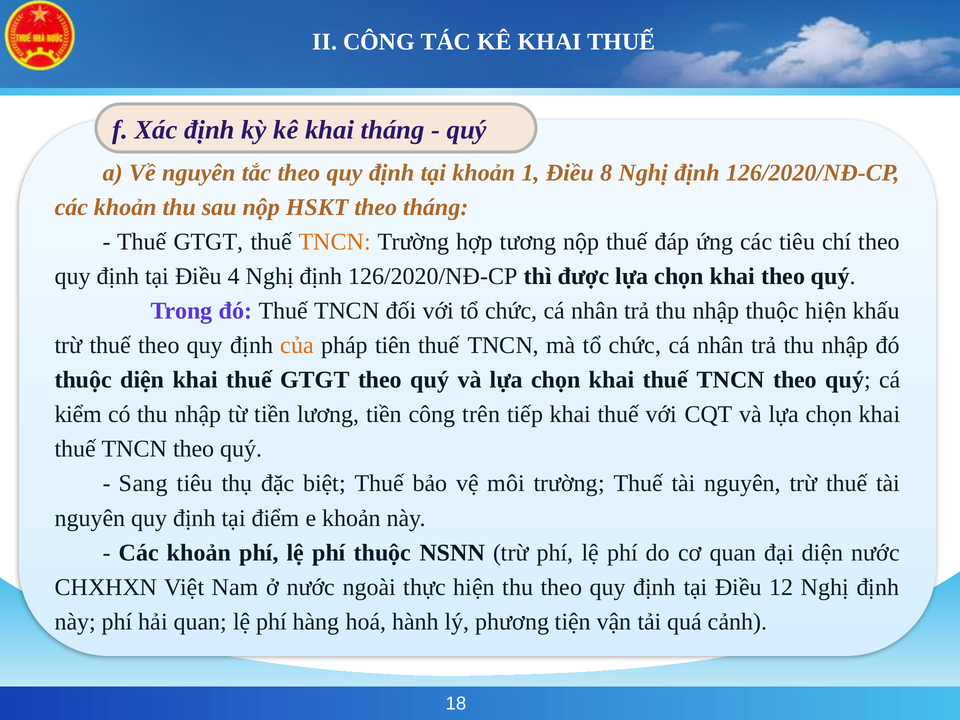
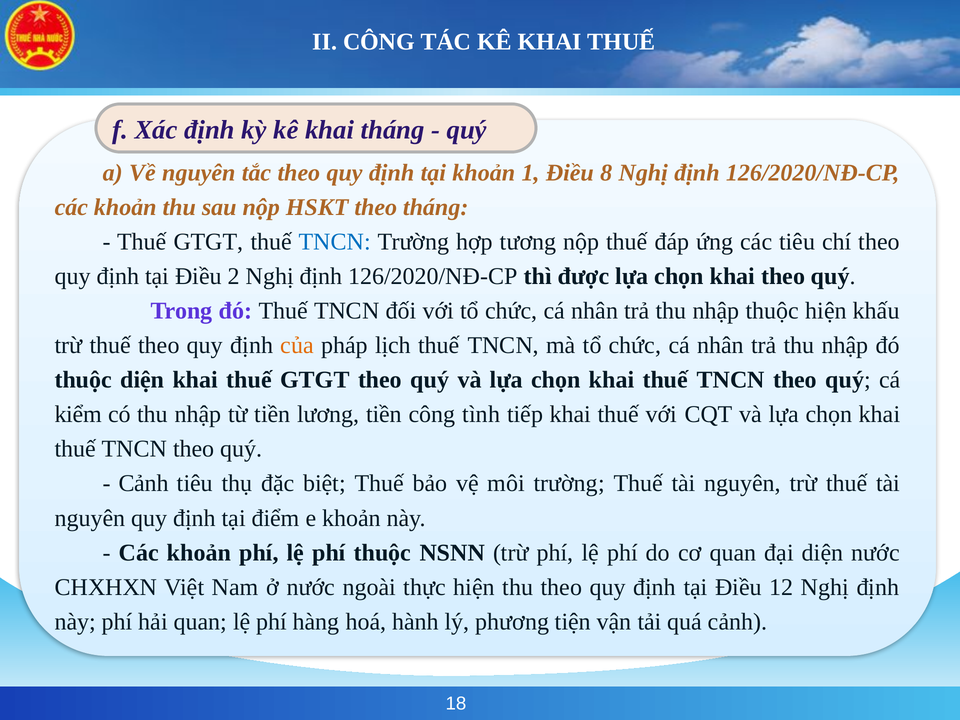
TNCN colour: orange -> blue (335, 242)
4: 4 -> 2 (234, 276)
tiên: tiên -> lịch (393, 345)
trên: trên -> tình (481, 414)
Sang: Sang -> Cảnh (144, 484)
